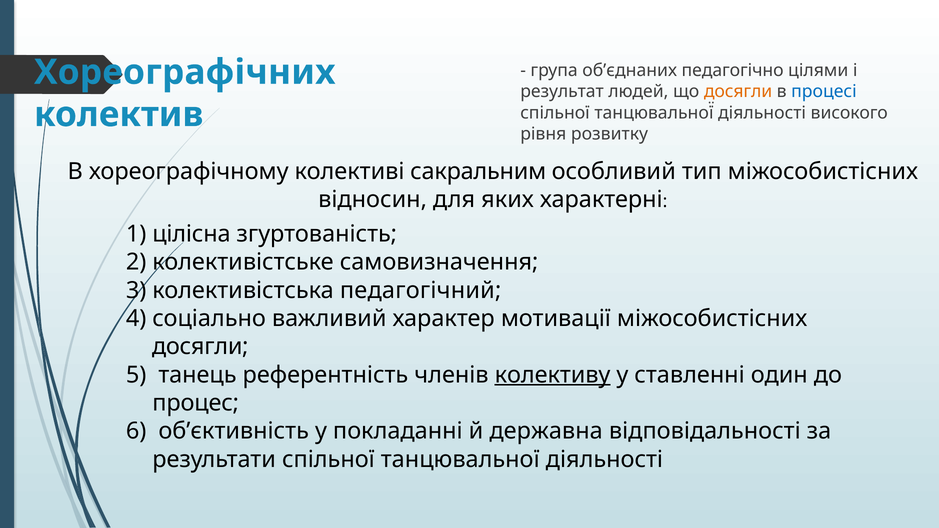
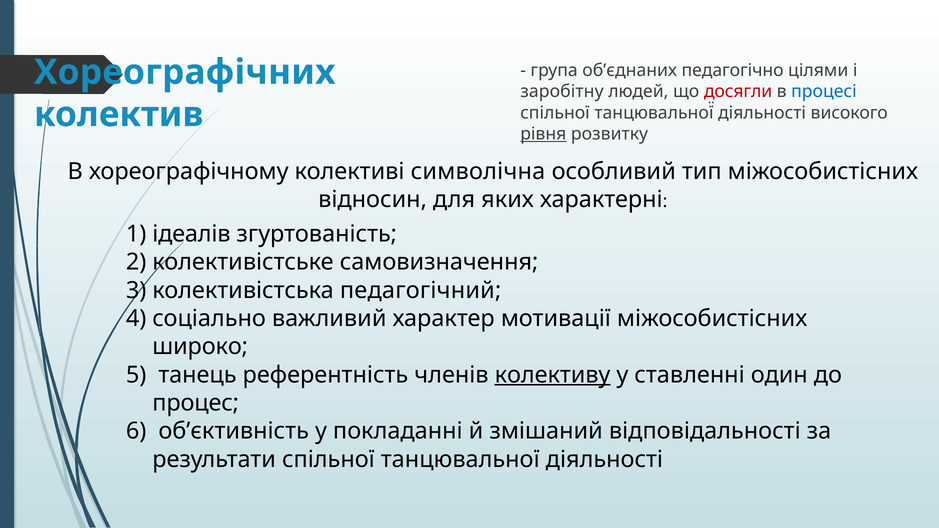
результат: результат -> заробітну (562, 92)
досягли colour: orange -> red (738, 92)
рівня underline: none -> present (543, 134)
сакральним: сакральним -> символічна (478, 172)
цілісна: цілісна -> ідеалів (191, 234)
досягли: досягли -> широко (200, 347)
державна: державна -> змішаний (546, 431)
